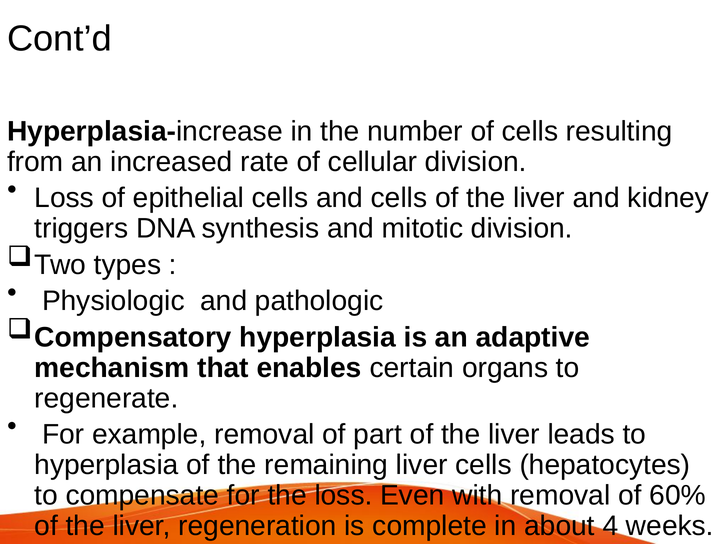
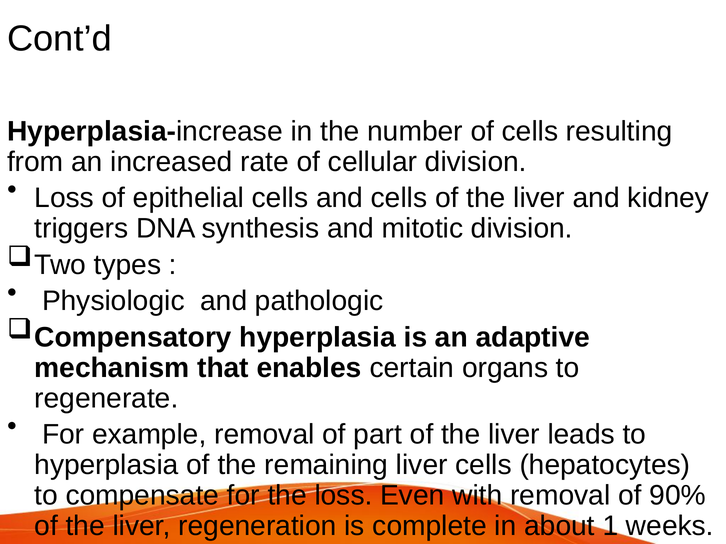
60%: 60% -> 90% (678, 496)
4: 4 -> 1 (610, 526)
